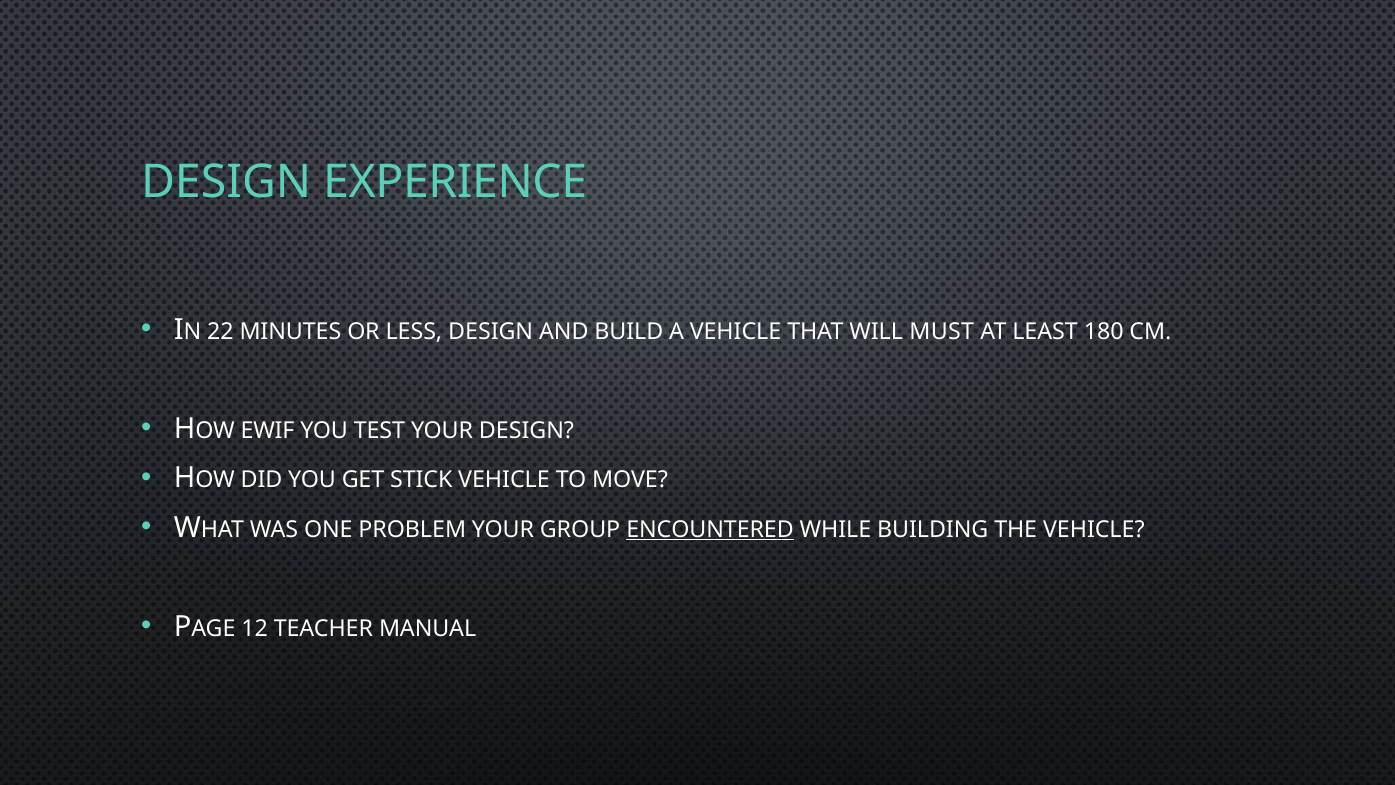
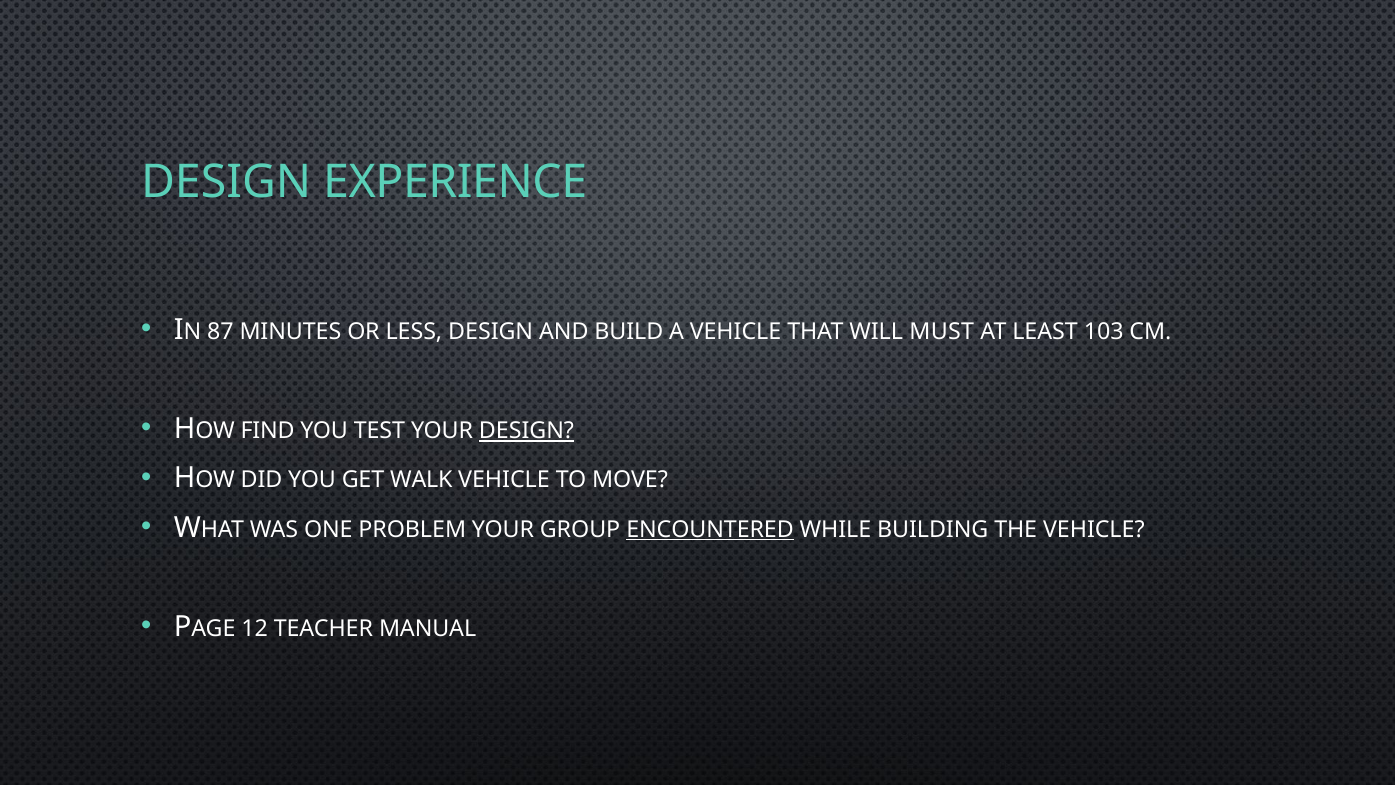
22: 22 -> 87 (220, 332)
180: 180 -> 103 (1104, 332)
EWIF: EWIF -> FIND (268, 431)
DESIGN underline: none -> present (527, 431)
STICK: STICK -> WALK (421, 480)
